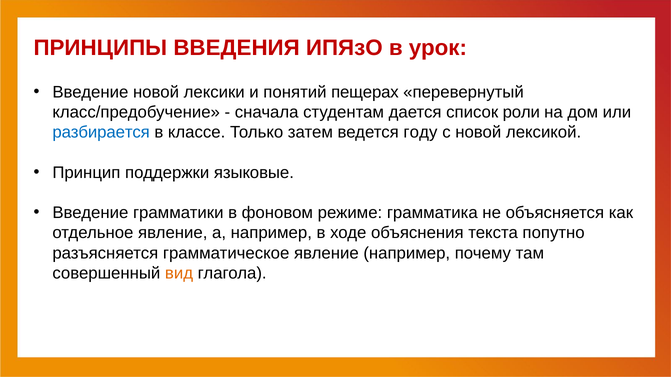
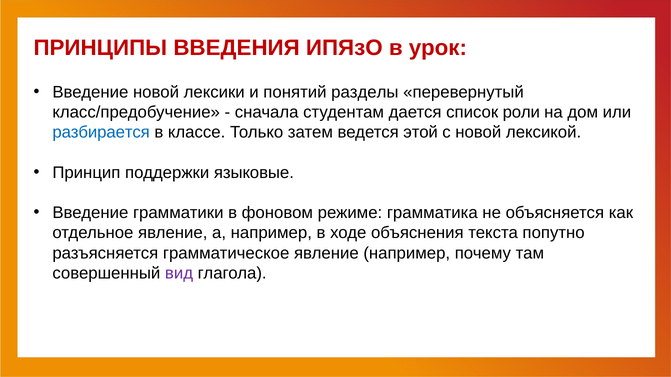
пещерах: пещерах -> разделы (365, 92)
году: году -> этой (421, 133)
вид colour: orange -> purple (179, 273)
